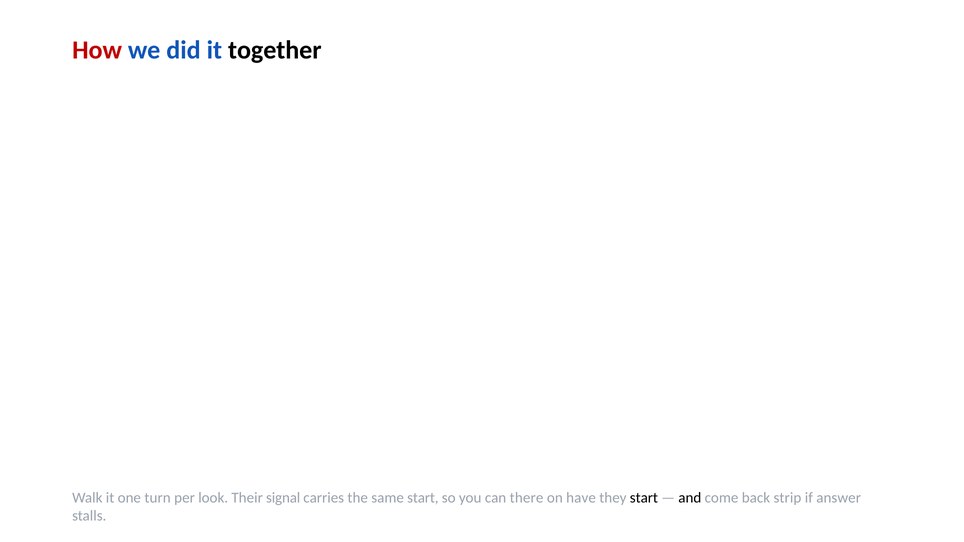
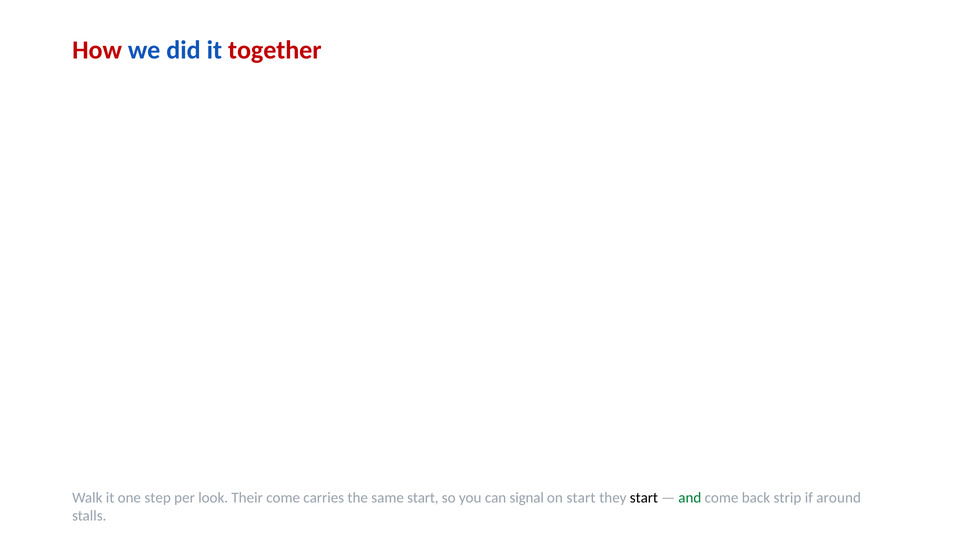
together colour: black -> red (275, 50)
turn: turn -> step (158, 498)
Their signal: signal -> come (283, 498)
there: there -> signal (527, 498)
on have: have -> start (581, 498)
and colour: black -> green (690, 498)
answer: answer -> around (839, 498)
